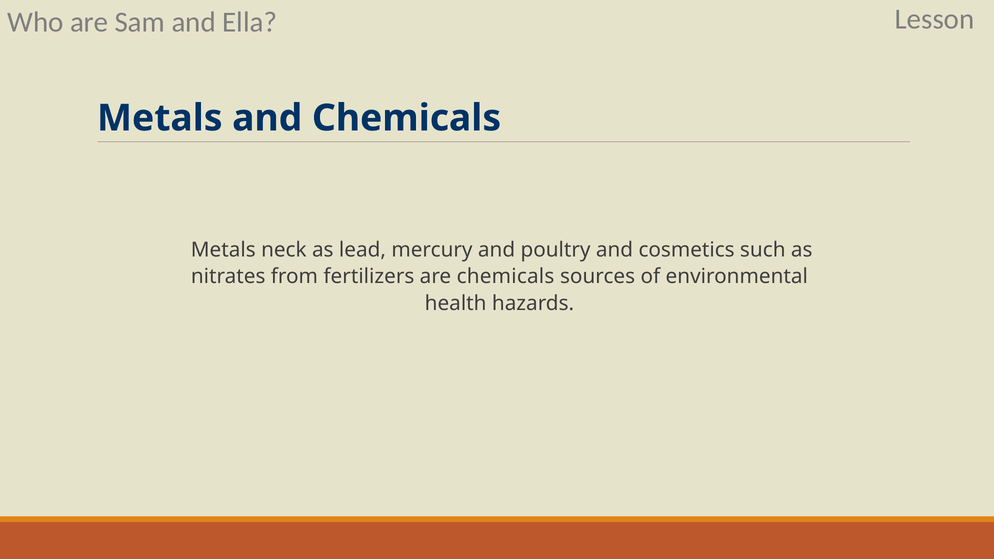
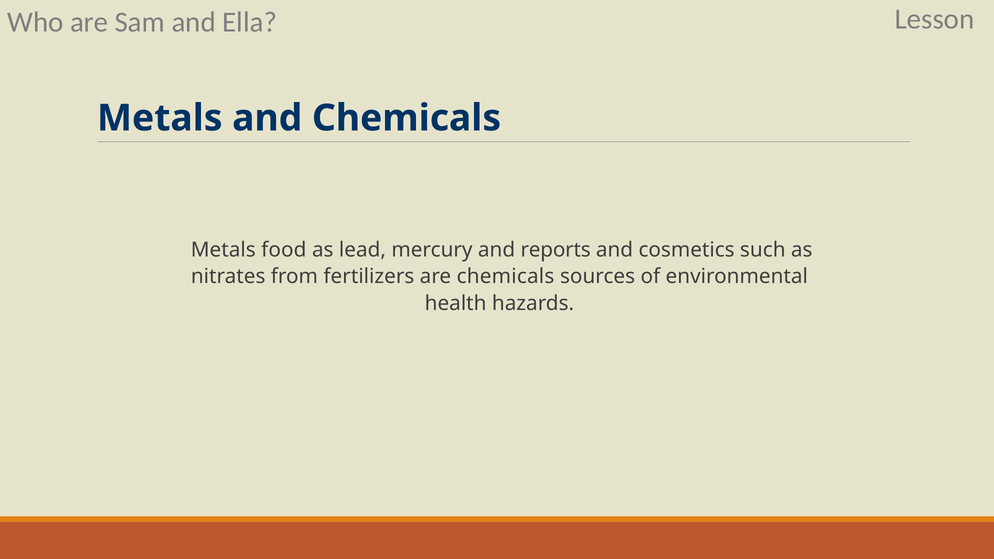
neck: neck -> food (284, 250)
poultry: poultry -> reports (556, 250)
